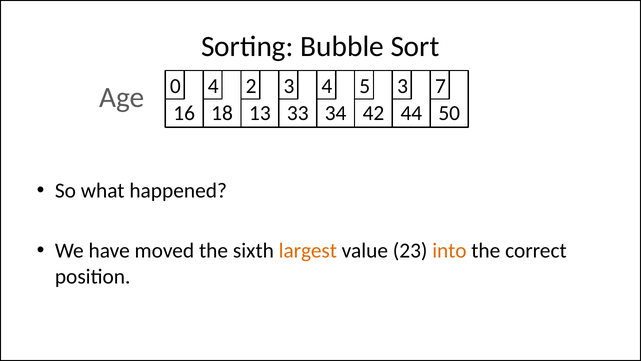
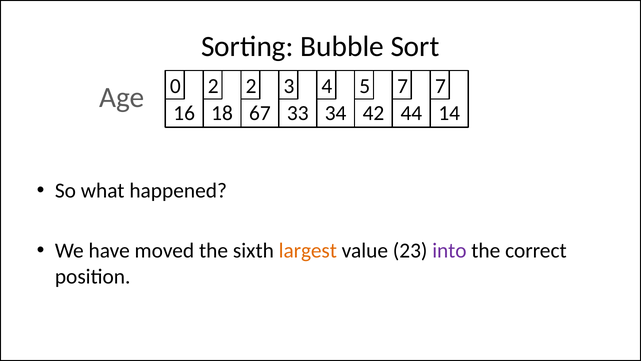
0 4: 4 -> 2 (213, 86)
5 3: 3 -> 7 (403, 86)
13: 13 -> 67 (260, 113)
50: 50 -> 14 (449, 113)
into colour: orange -> purple (449, 251)
